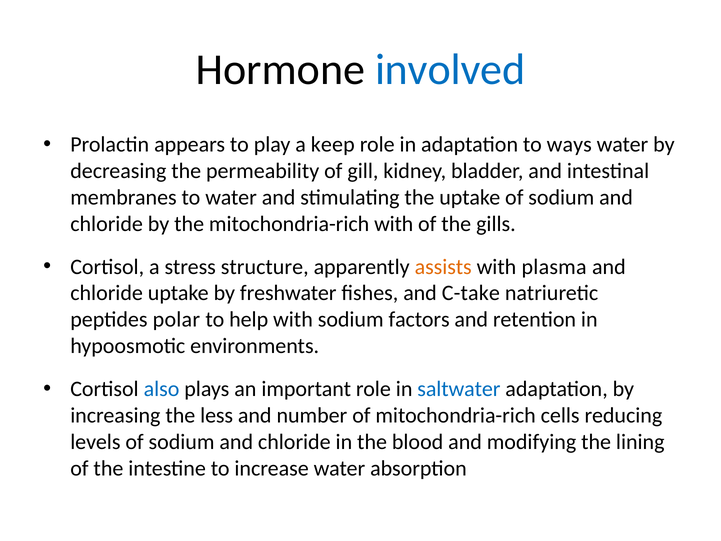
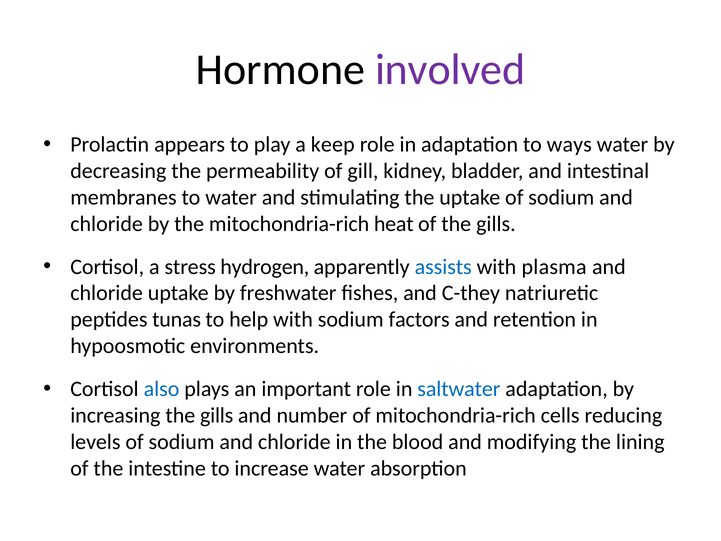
involved colour: blue -> purple (450, 70)
mitochondria-rich with: with -> heat (394, 224)
structure: structure -> hydrogen (265, 267)
assists colour: orange -> blue (443, 267)
C-take: C-take -> C-they (471, 293)
polar: polar -> tunas (177, 320)
increasing the less: less -> gills (217, 415)
